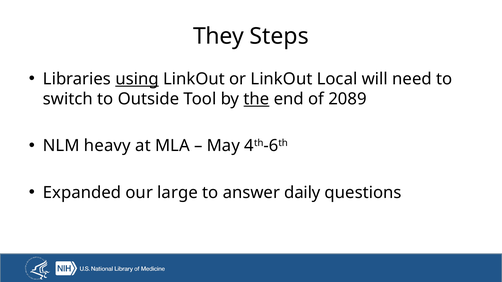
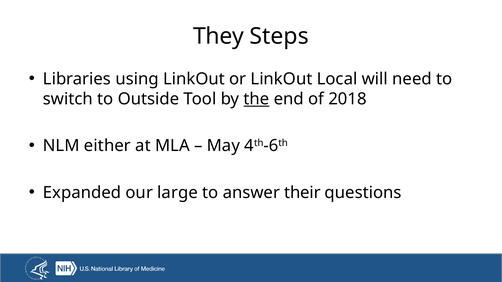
using underline: present -> none (137, 79)
2089: 2089 -> 2018 (348, 99)
heavy: heavy -> either (107, 146)
daily: daily -> their (302, 193)
